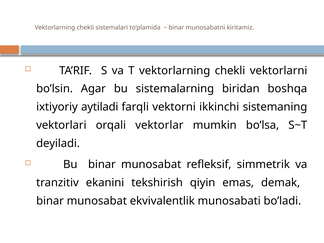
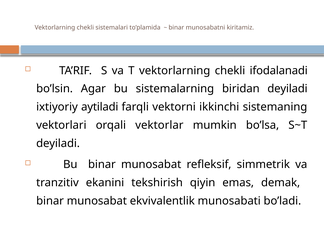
vektorlarni: vektorlarni -> ifodalanadi (279, 71)
biridan boshqa: boshqa -> deyiladi (287, 89)
